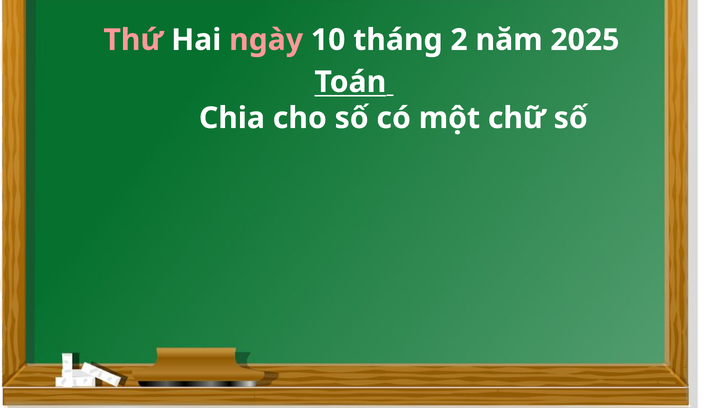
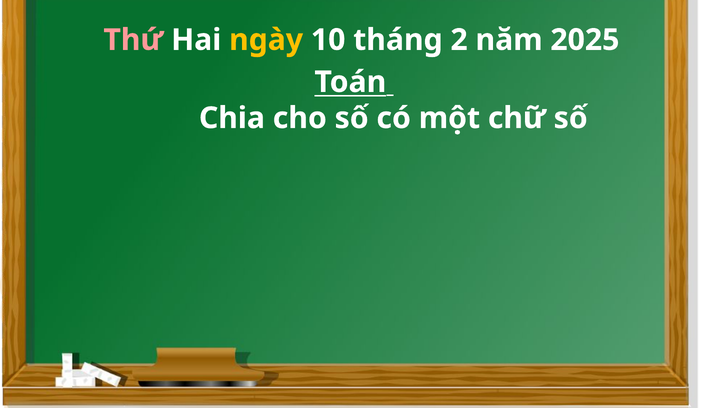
ngày colour: pink -> yellow (266, 40)
